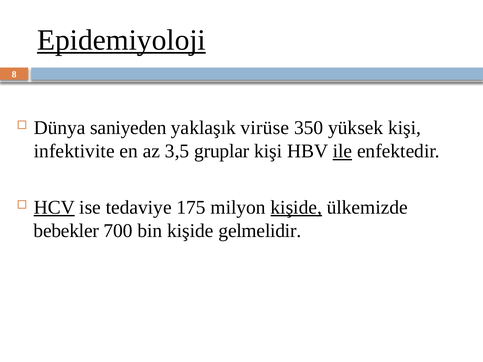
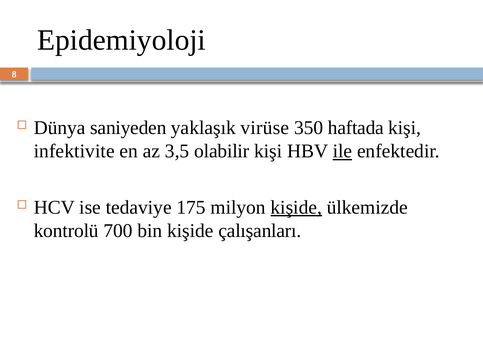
Epidemiyoloji underline: present -> none (121, 40)
yüksek: yüksek -> haftada (356, 128)
gruplar: gruplar -> olabilir (222, 151)
HCV underline: present -> none (54, 207)
bebekler: bebekler -> kontrolü (66, 231)
gelmelidir: gelmelidir -> çalışanları (260, 231)
